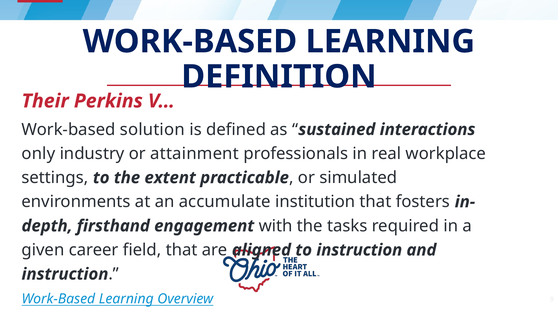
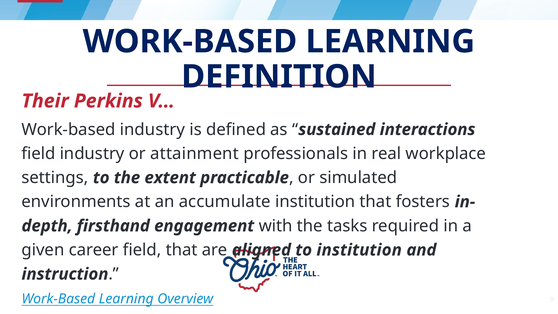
Work-based solution: solution -> industry (152, 129)
only: only -> field (38, 154)
to instruction: instruction -> institution (359, 250)
